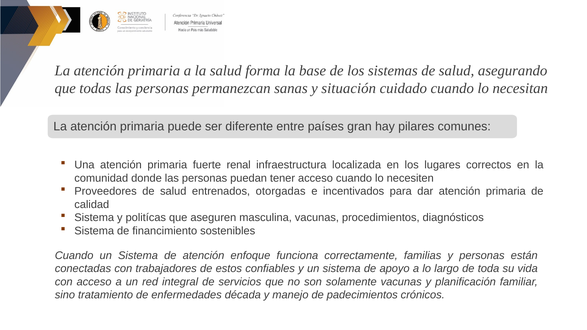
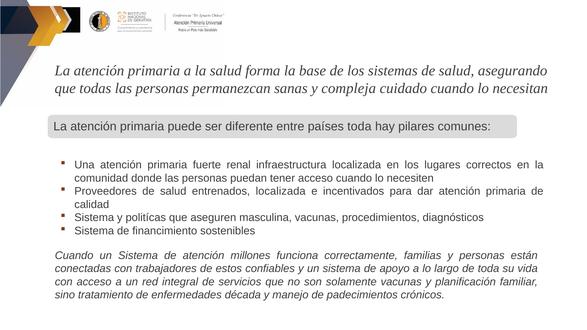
situación: situación -> compleja (349, 88)
países gran: gran -> toda (359, 126)
entrenados otorgadas: otorgadas -> localizada (281, 191)
enfoque: enfoque -> millones (250, 256)
